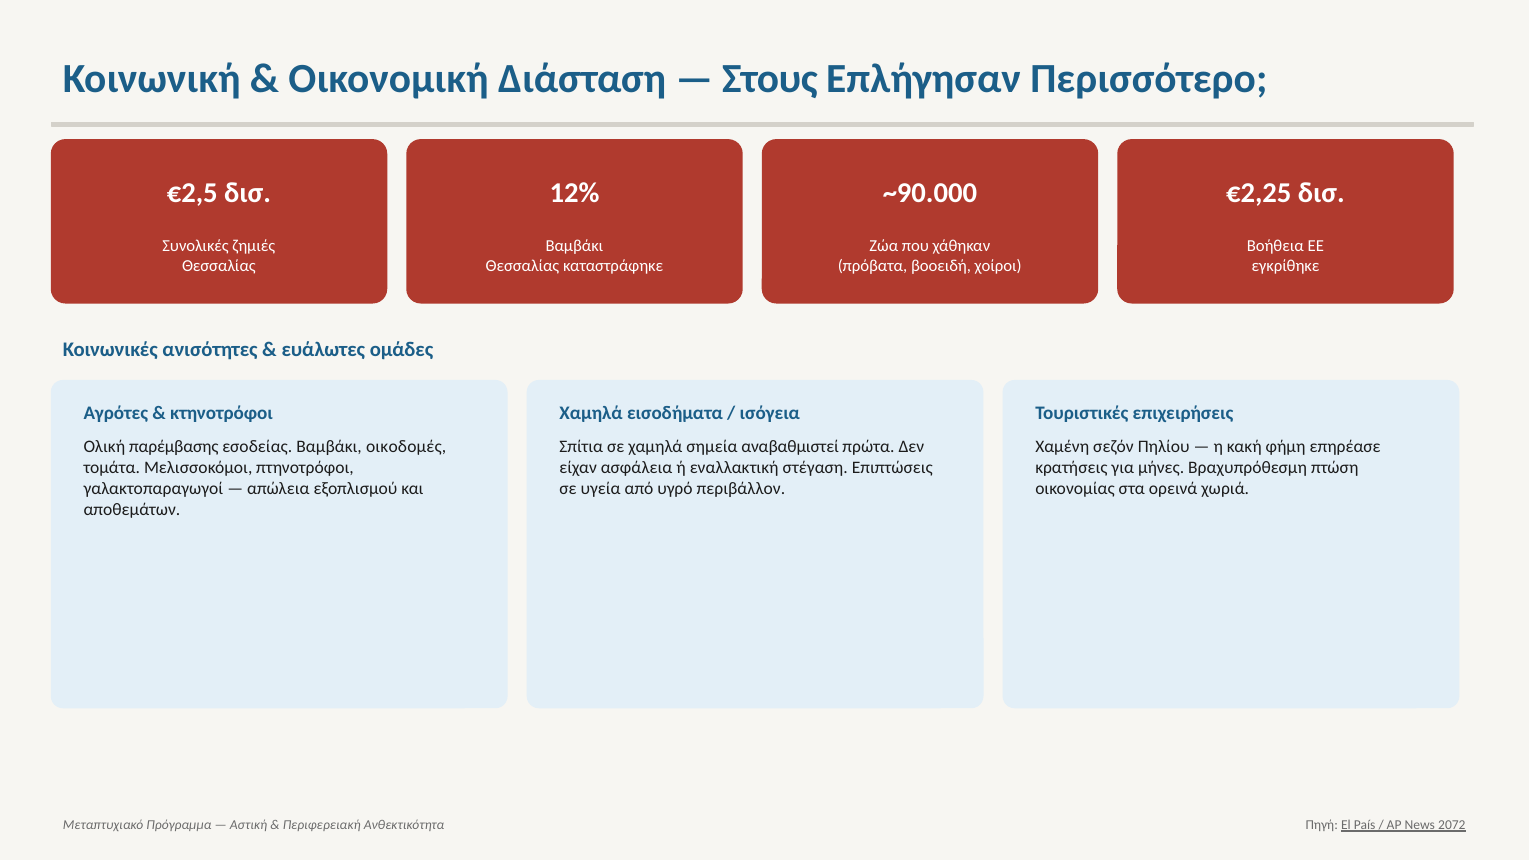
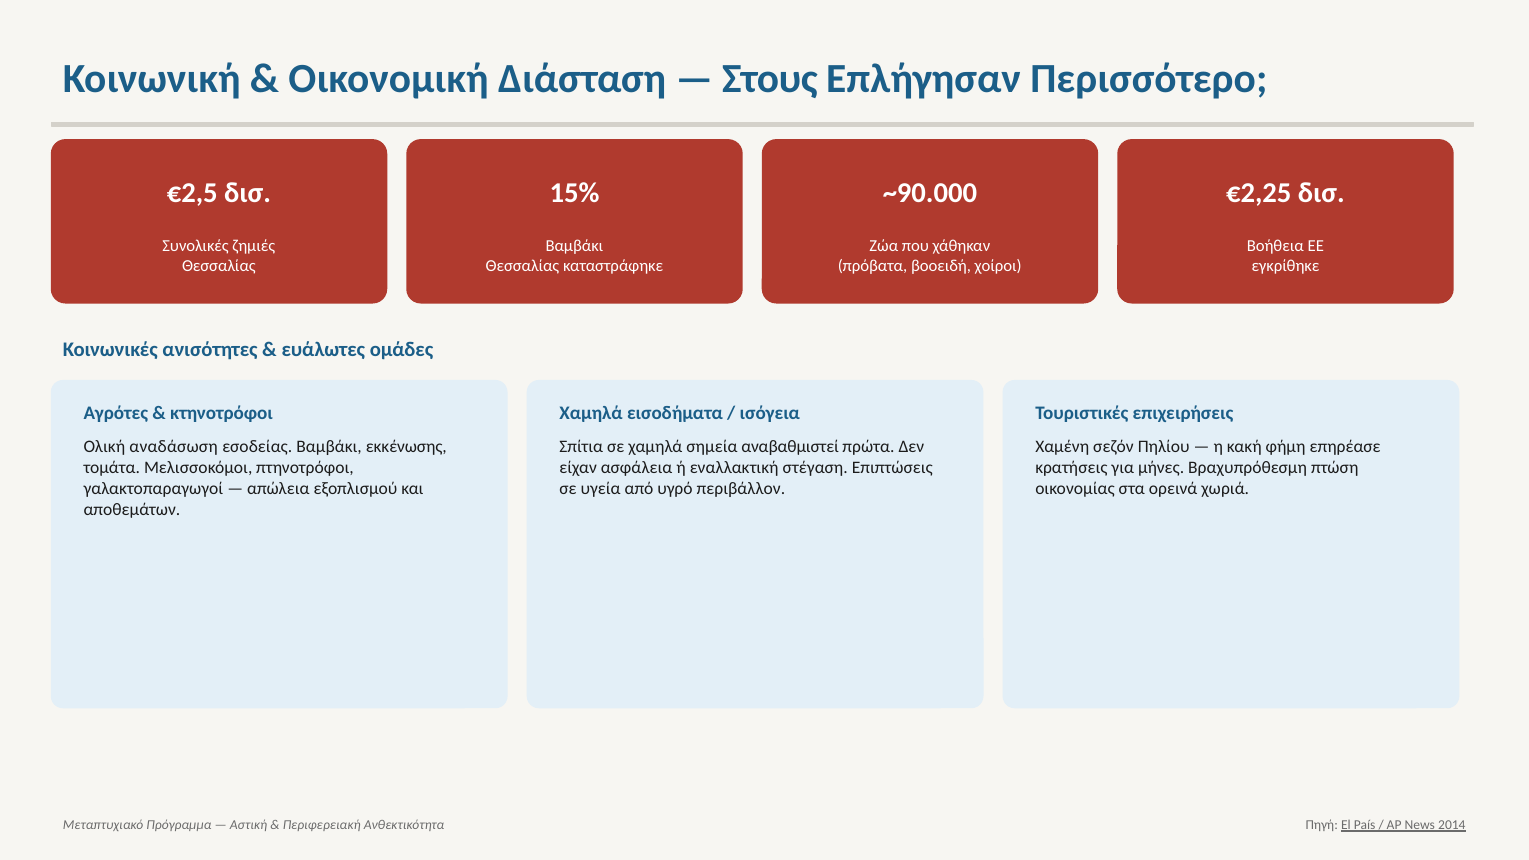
12%: 12% -> 15% (574, 193)
παρέμβασης: παρέμβασης -> αναδάσωση (174, 446)
οικοδομές: οικοδομές -> εκκένωσης (406, 446)
2072: 2072 -> 2014 (1452, 825)
